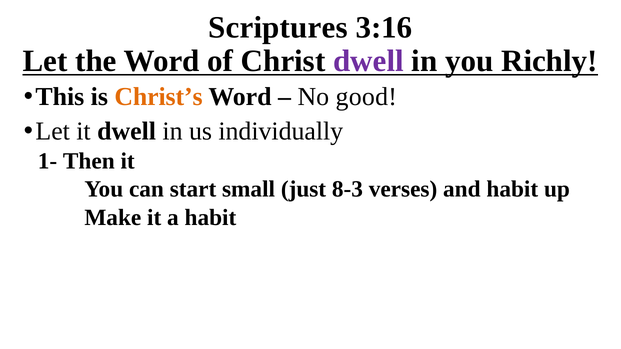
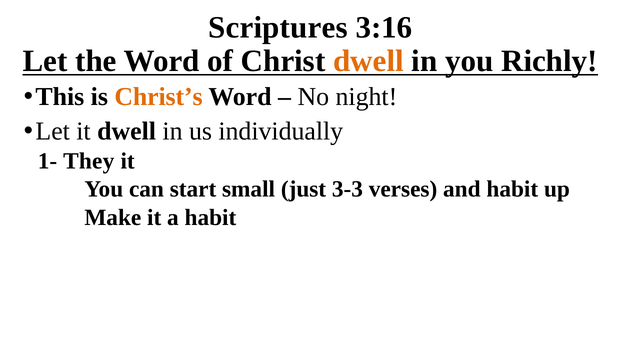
dwell colour: purple -> orange (368, 61)
good: good -> night (366, 97)
Then: Then -> They (89, 161)
8-3: 8-3 -> 3-3 (347, 189)
